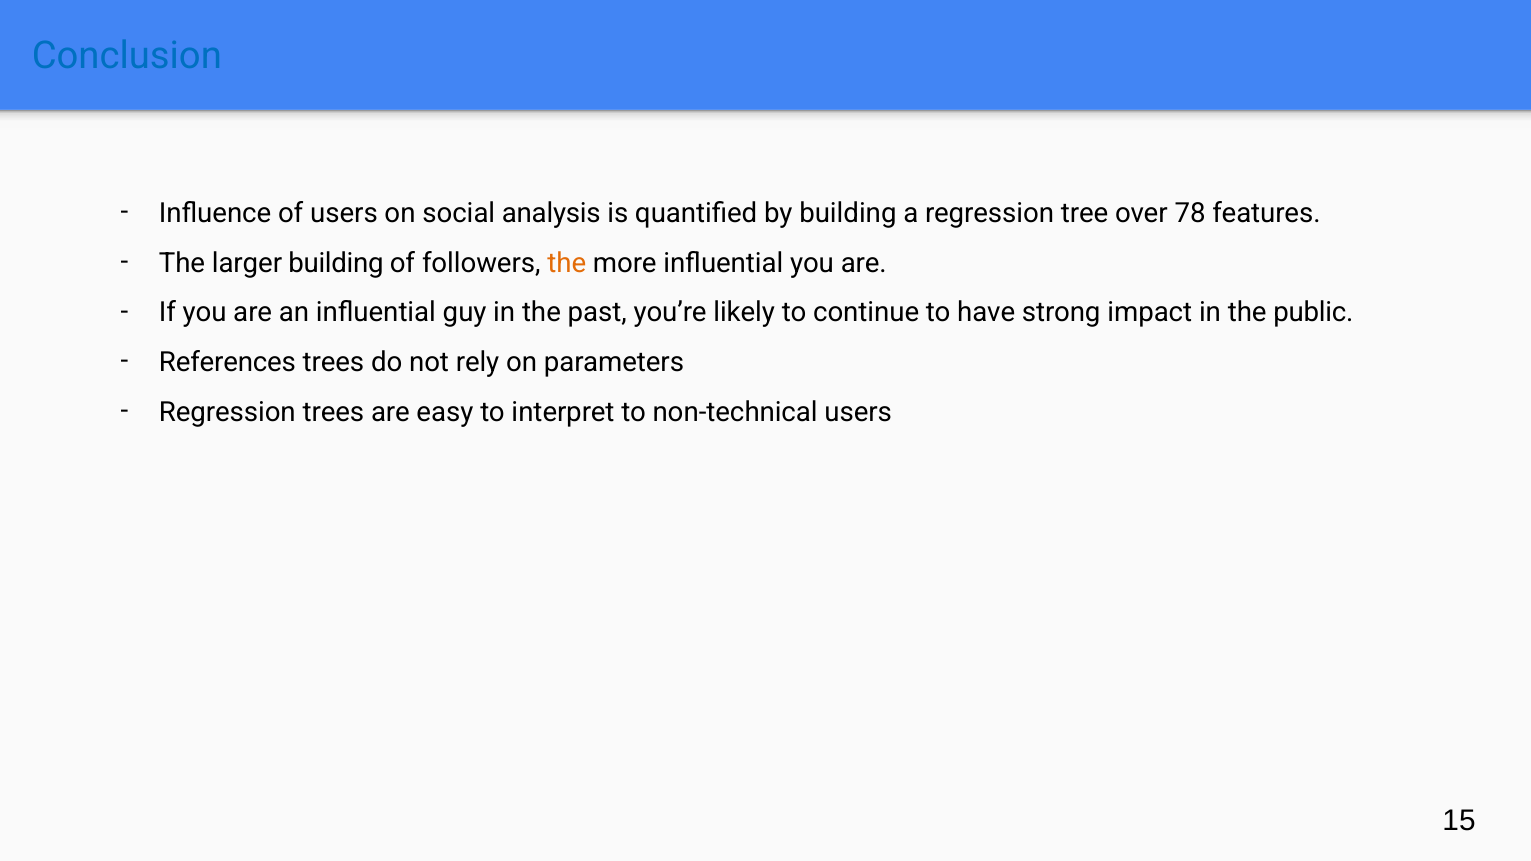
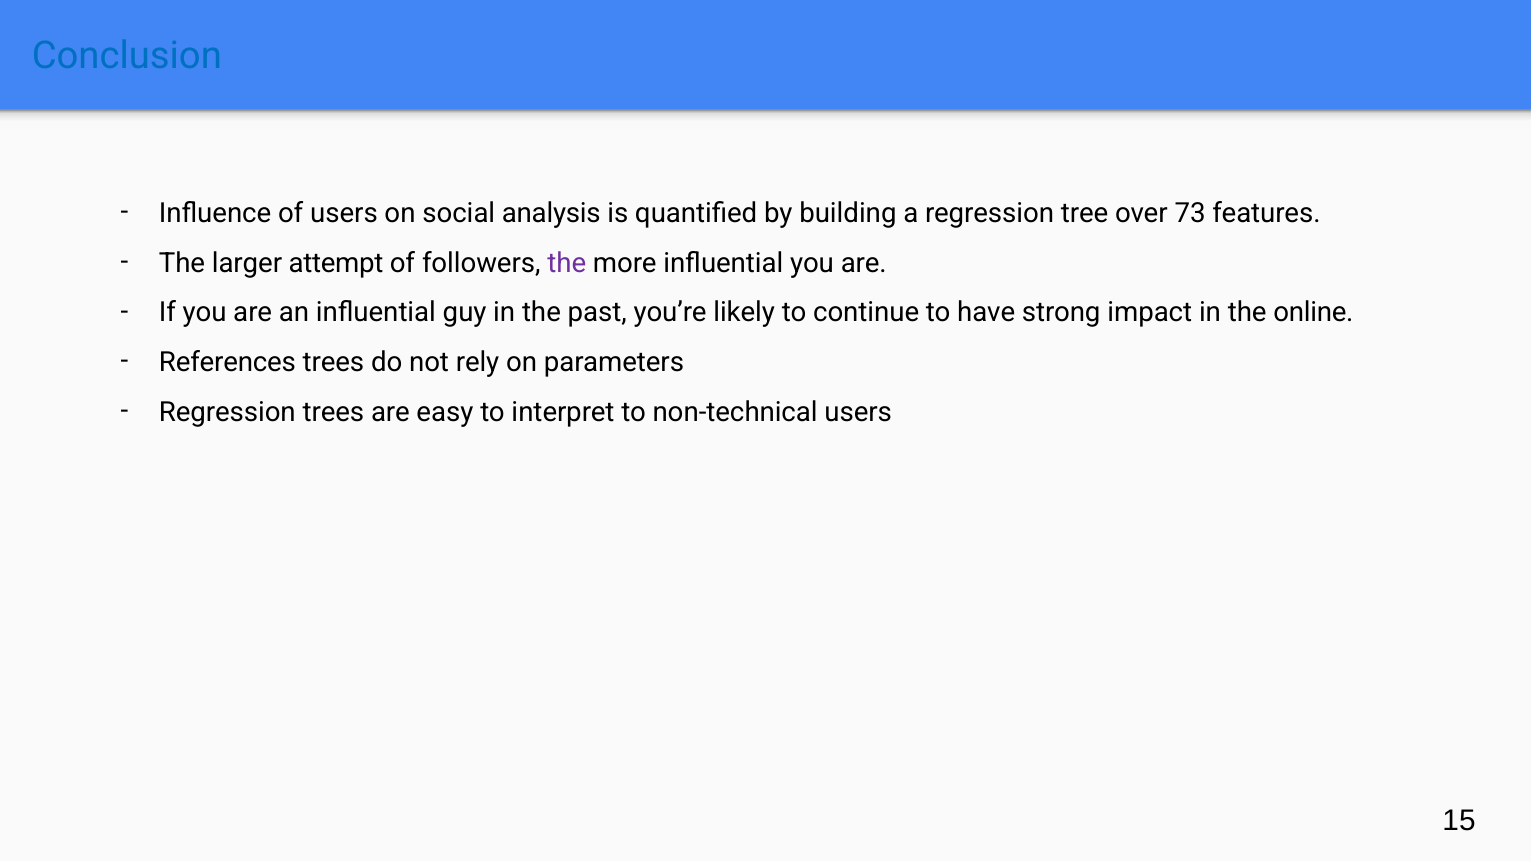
78: 78 -> 73 (1190, 213)
larger building: building -> attempt (336, 263)
the colour: orange -> purple (567, 263)
public: public -> online (1313, 313)
